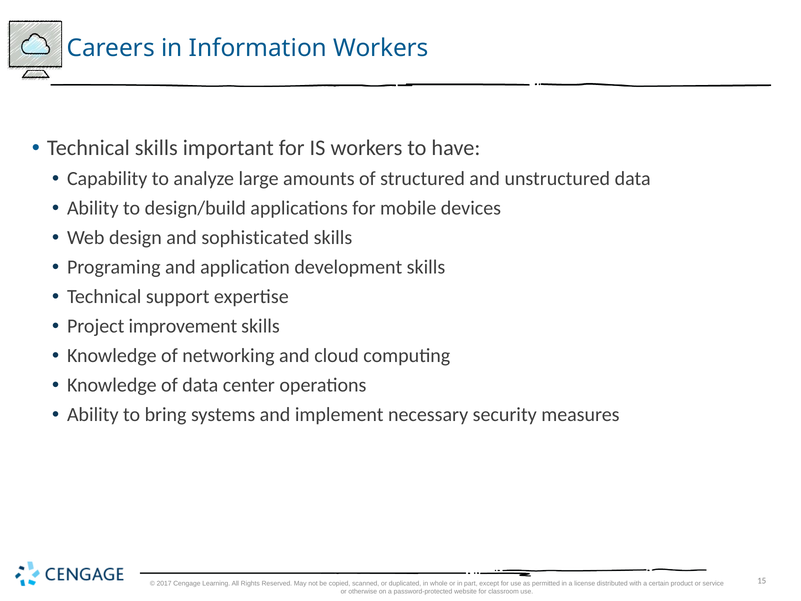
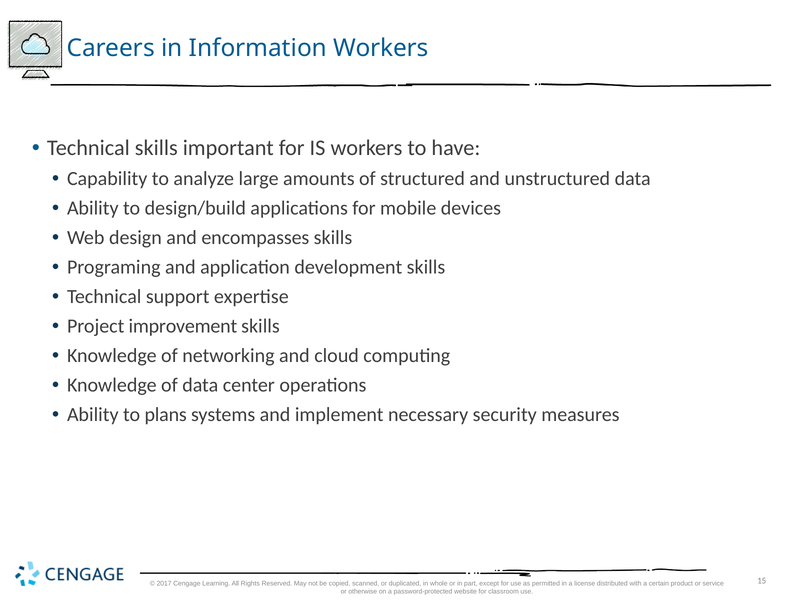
sophisticated: sophisticated -> encompasses (255, 238)
bring: bring -> plans (166, 415)
